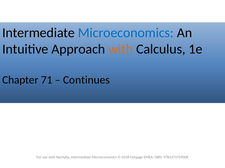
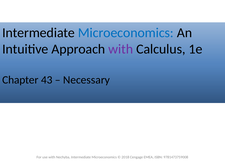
with colour: orange -> purple (121, 49)
71: 71 -> 43 (47, 80)
Continues: Continues -> Necessary (86, 80)
